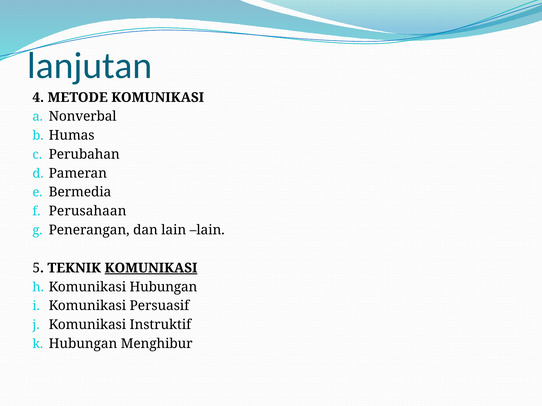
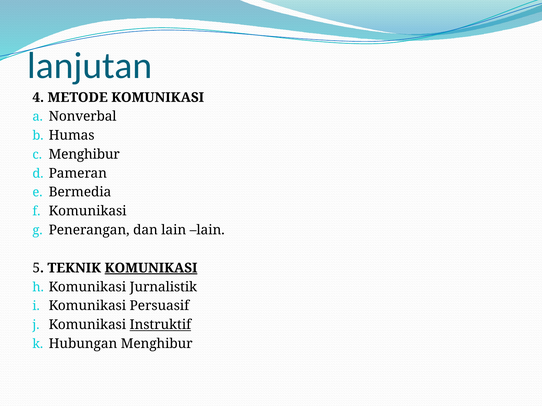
Perubahan: Perubahan -> Menghibur (84, 154)
Perusahaan: Perusahaan -> Komunikasi (88, 211)
Komunikasi Hubungan: Hubungan -> Jurnalistik (163, 287)
Instruktif underline: none -> present (160, 325)
